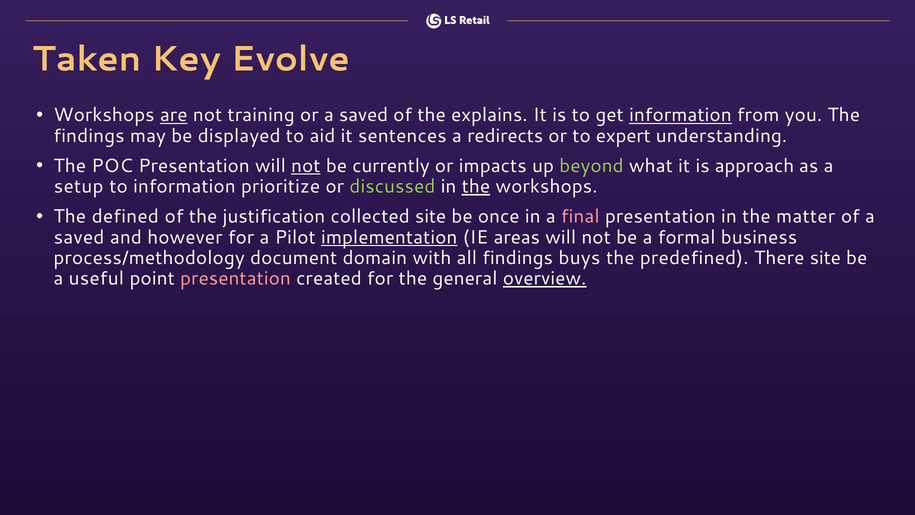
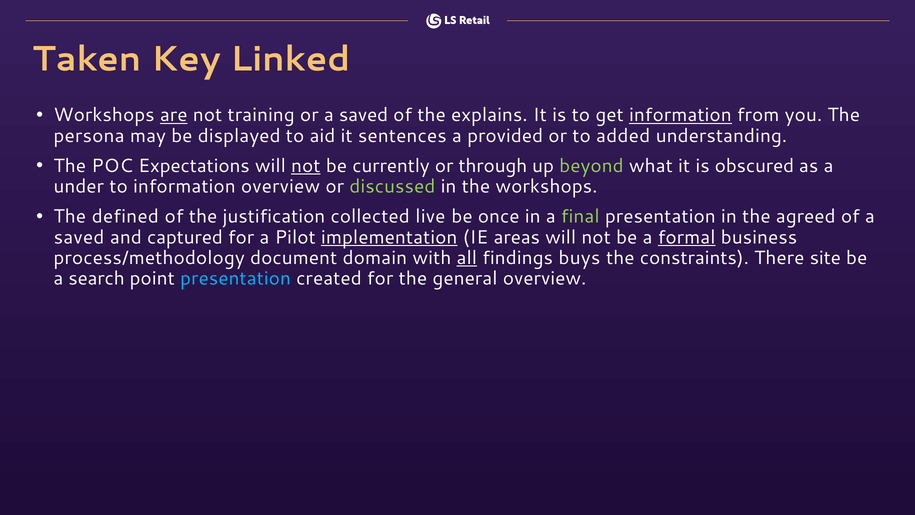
Evolve: Evolve -> Linked (290, 59)
findings: findings -> persona (89, 136)
redirects: redirects -> provided (505, 136)
expert: expert -> added (623, 136)
POC Presentation: Presentation -> Expectations (194, 166)
impacts: impacts -> through (493, 166)
approach: approach -> obscured (754, 166)
setup: setup -> under (79, 186)
information prioritize: prioritize -> overview (280, 186)
the underline: present -> none (476, 186)
collected site: site -> live (430, 217)
final colour: pink -> light green (580, 217)
matter: matter -> agreed (806, 217)
however: however -> captured (185, 237)
formal underline: none -> present (687, 237)
all underline: none -> present (467, 258)
predefined: predefined -> constraints (694, 258)
useful: useful -> search (97, 278)
presentation colour: pink -> light blue (236, 278)
overview underline: present -> none (545, 278)
